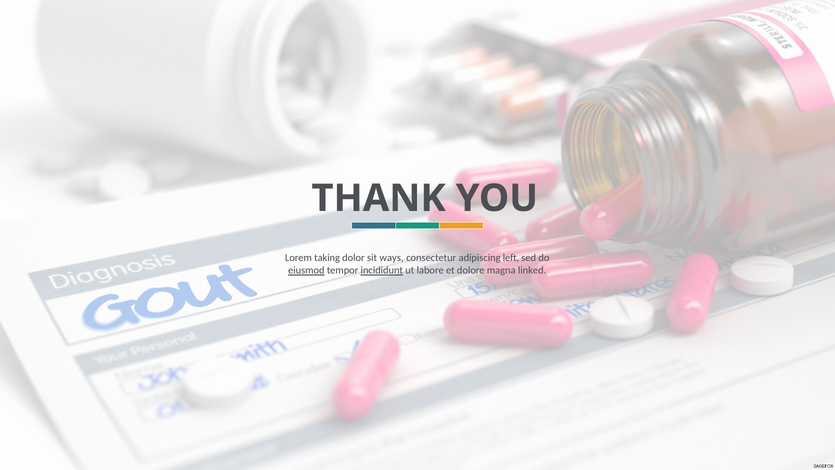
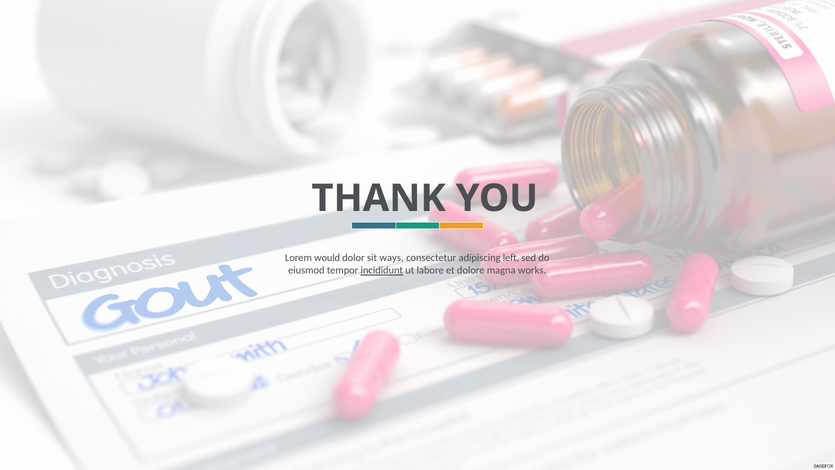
taking: taking -> would (327, 258)
eiusmod underline: present -> none (306, 270)
linked: linked -> works (532, 270)
